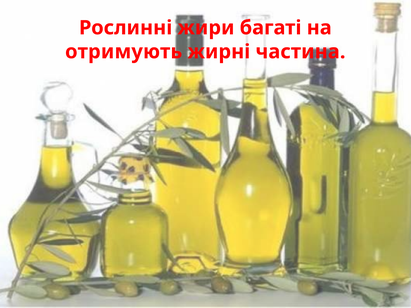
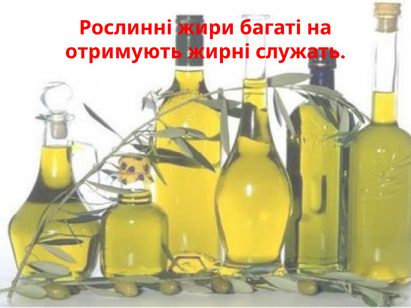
частина: частина -> служать (301, 52)
